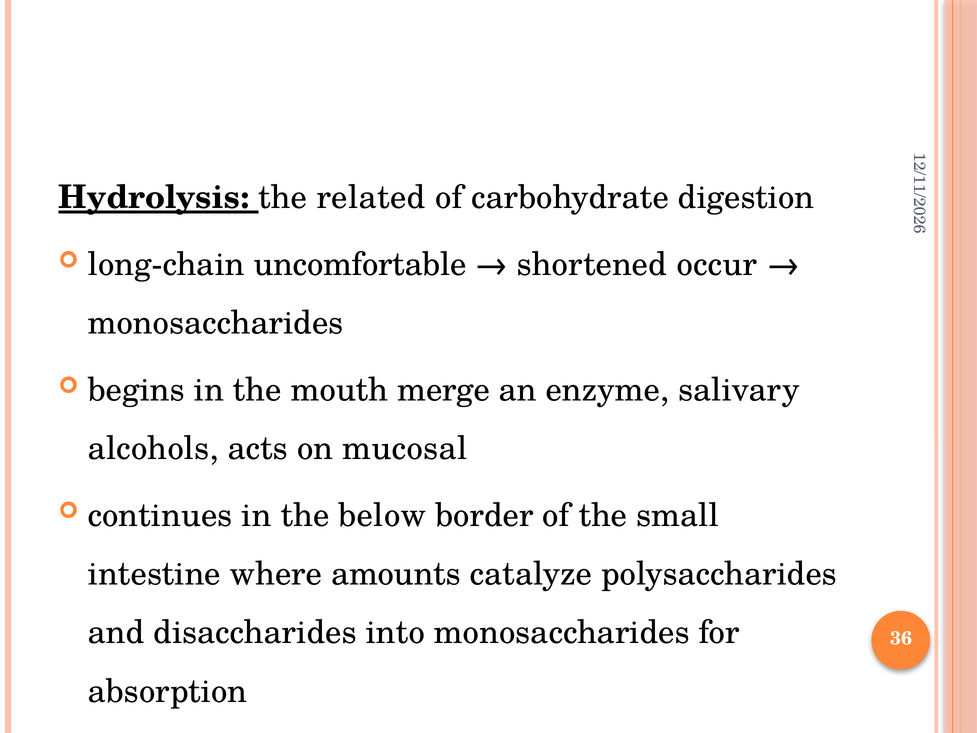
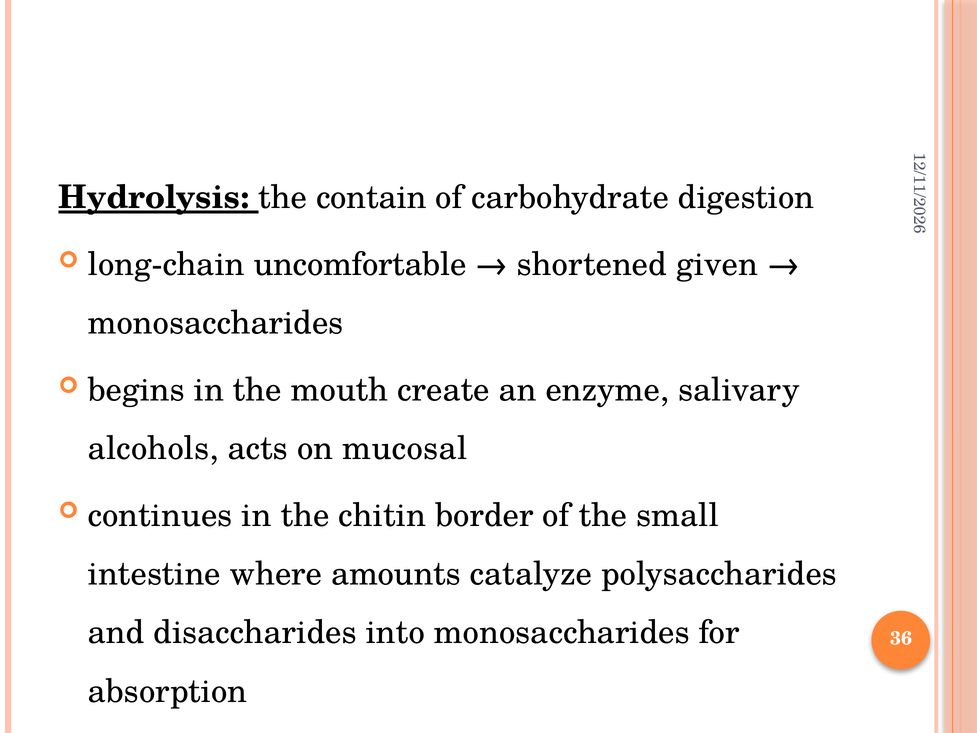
related: related -> contain (371, 198)
occur: occur -> given (717, 264)
merge: merge -> create (444, 390)
below: below -> chitin (382, 515)
